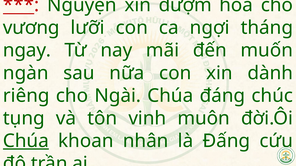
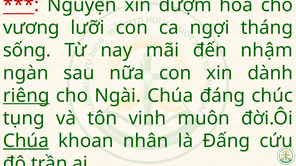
ngay: ngay -> sống (27, 51)
muốn: muốn -> nhậm (267, 51)
riêng underline: none -> present (26, 96)
